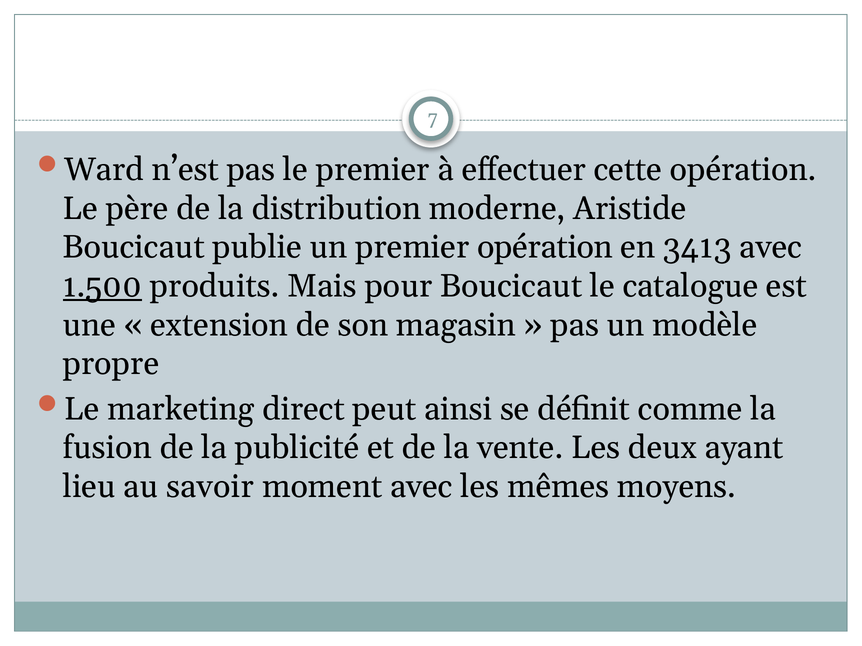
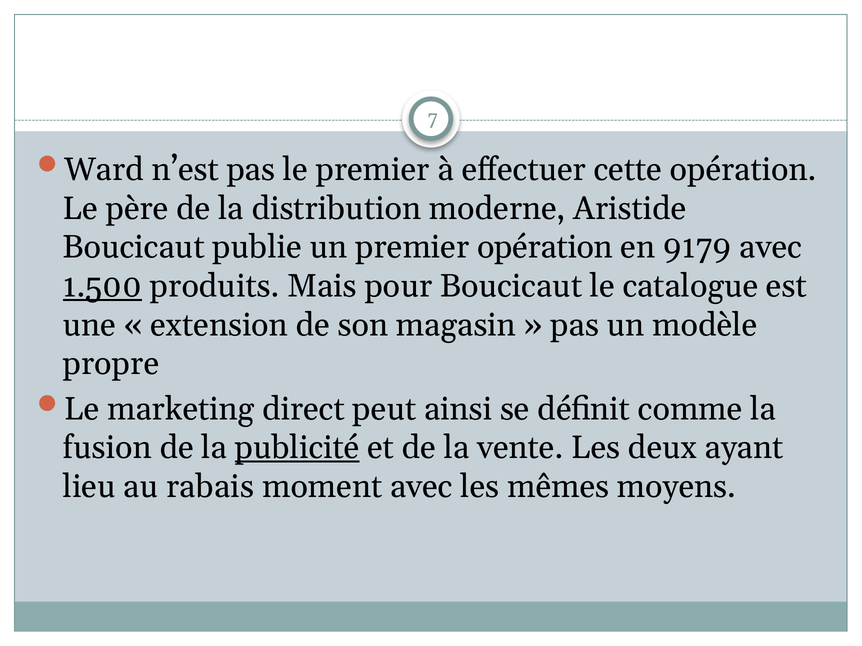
3413: 3413 -> 9179 (697, 248)
publicité underline: none -> present (297, 448)
savoir: savoir -> rabais (210, 487)
